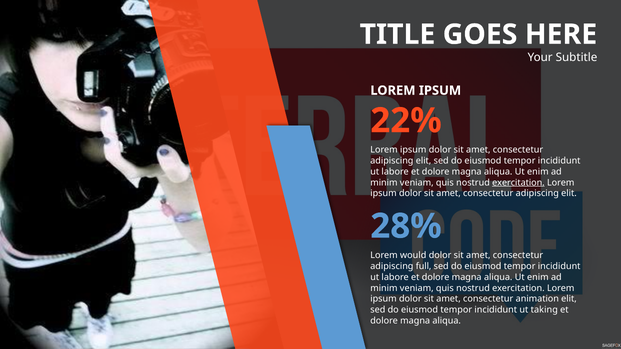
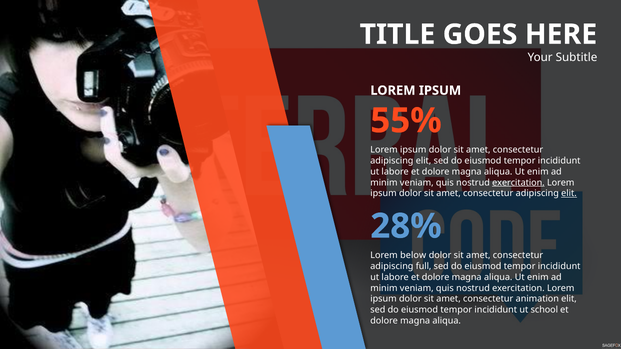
22%: 22% -> 55% (406, 121)
elit underline: none -> present (569, 194)
would: would -> below (413, 256)
taking: taking -> school (544, 310)
